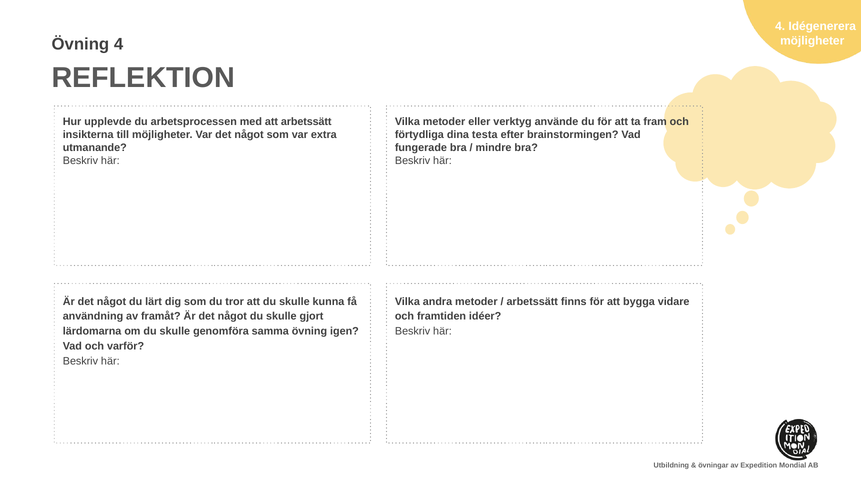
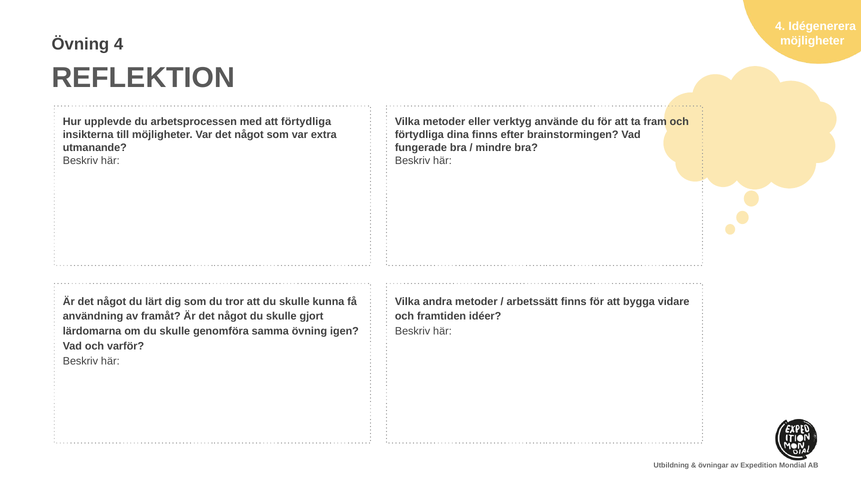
att arbetssätt: arbetssätt -> förtydliga (306, 122)
dina testa: testa -> finns (485, 135)
